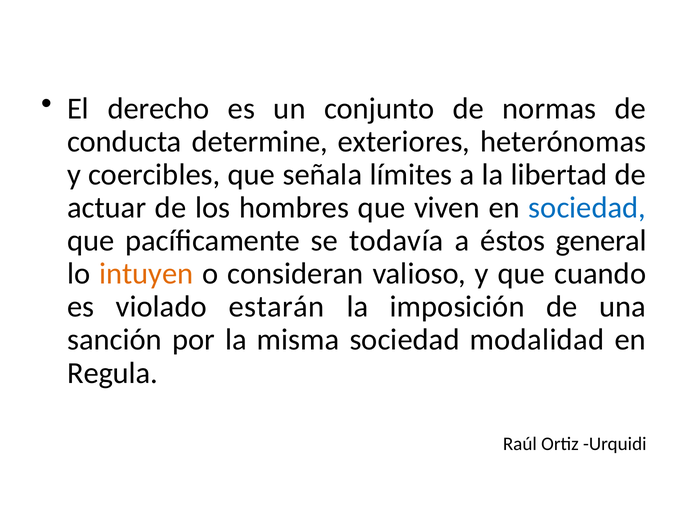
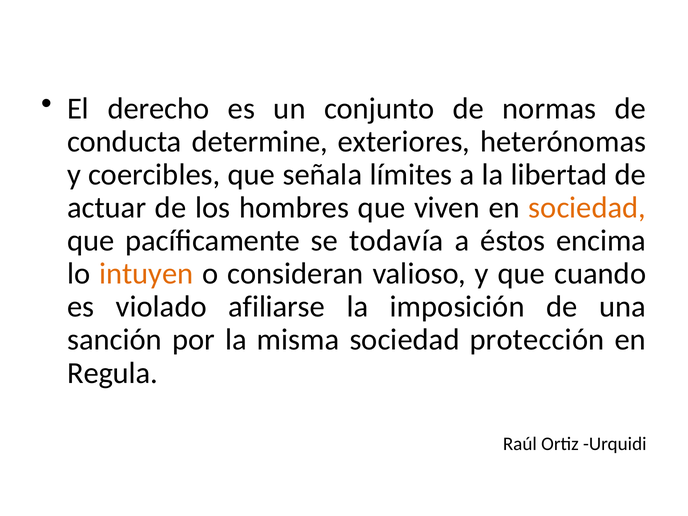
sociedad colour: blue -> orange (587, 208)
general: general -> encima (601, 241)
estarán: estarán -> afiliarse (277, 307)
modalidad: modalidad -> protección (537, 340)
